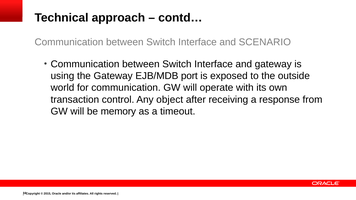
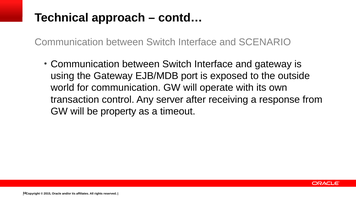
object: object -> server (170, 100)
memory: memory -> property (118, 112)
